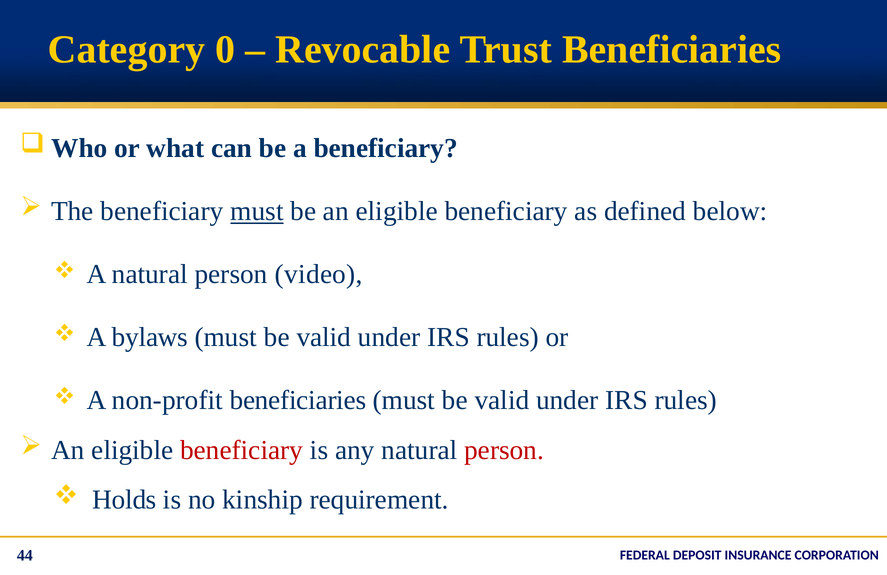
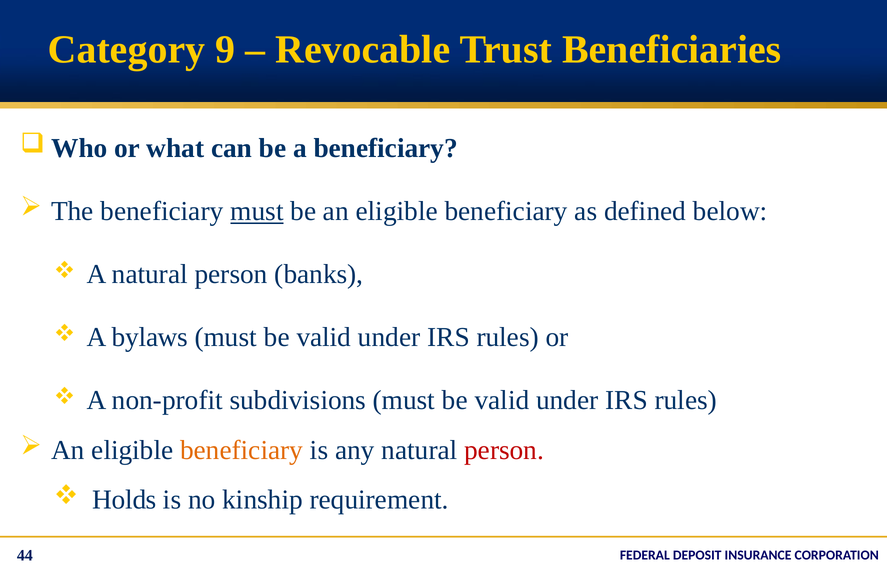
0: 0 -> 9 (225, 50)
video: video -> banks (319, 274)
non-profit beneficiaries: beneficiaries -> subdivisions (298, 400)
beneficiary colour: red -> orange (242, 450)
